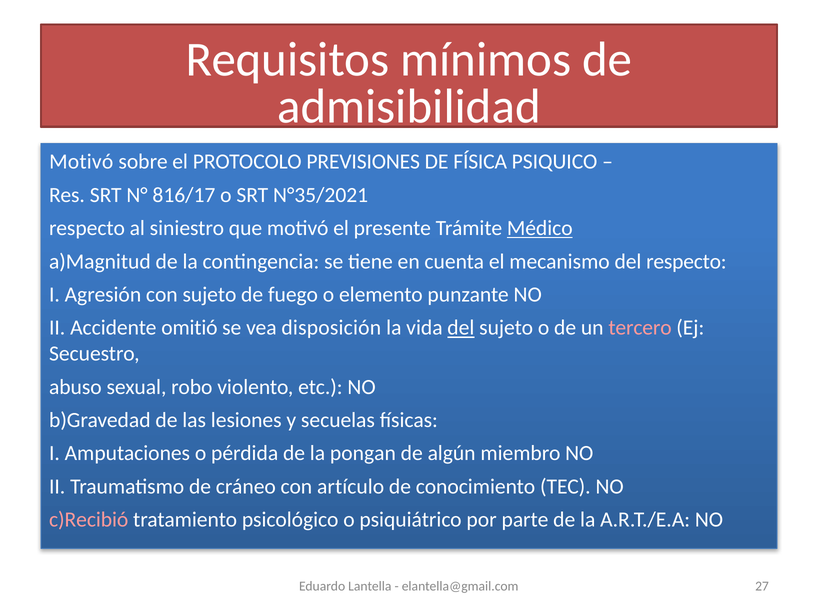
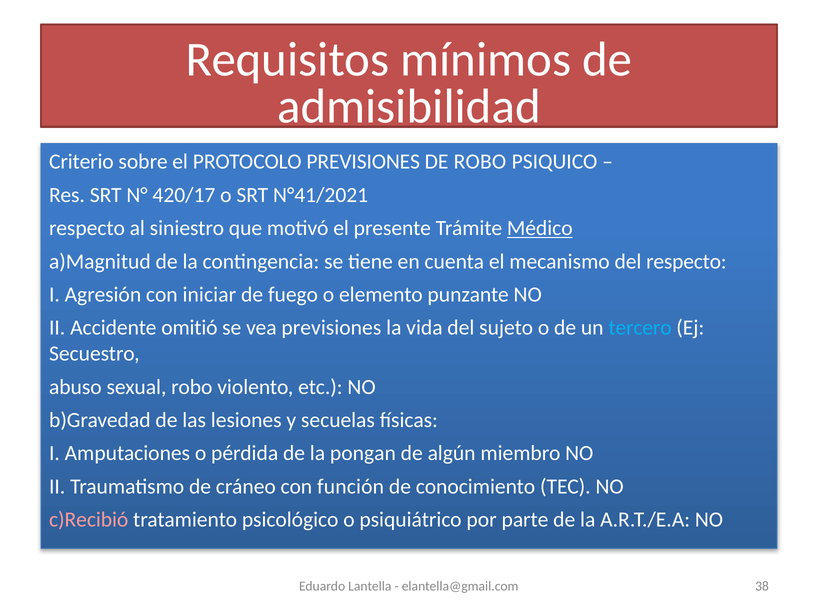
Motivó: Motivó -> Criterio (81, 162)
DE FÍSICA: FÍSICA -> ROBO (480, 162)
816/17: 816/17 -> 420/17 (184, 195)
N°35/2021: N°35/2021 -> N°41/2021 (321, 195)
con sujeto: sujeto -> iniciar (209, 294)
vea disposición: disposición -> previsiones (331, 328)
del underline: present -> none (461, 328)
tercero colour: pink -> light blue (640, 328)
artículo: artículo -> función (351, 486)
27: 27 -> 38 (762, 586)
